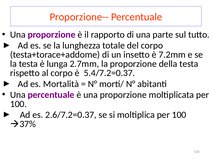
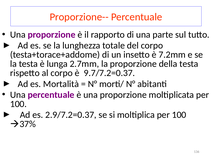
5.4/7.2=0.37: 5.4/7.2=0.37 -> 9.7/7.2=0.37 (109, 73)
2.6/7.2=0.37: 2.6/7.2=0.37 -> 2.9/7.2=0.37 (71, 115)
